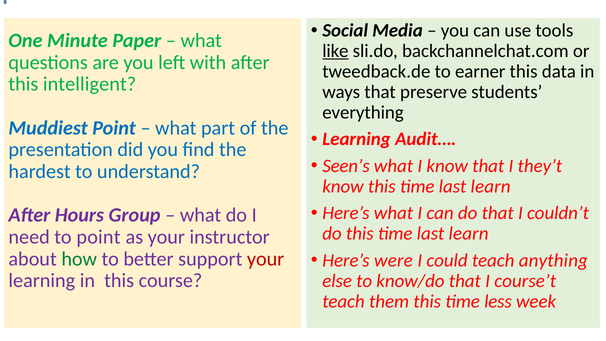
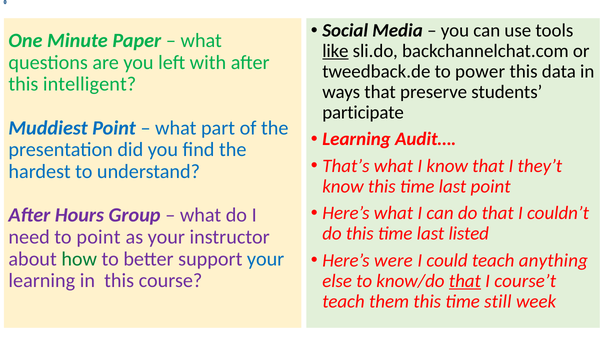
earner: earner -> power (480, 71)
everything: everything -> participate (363, 112)
Seen’s: Seen’s -> That’s (346, 166)
learn: learn -> point (491, 186)
learn: learn -> listed (469, 234)
your colour: red -> blue (266, 259)
that underline: none -> present (465, 281)
less: less -> still (498, 301)
